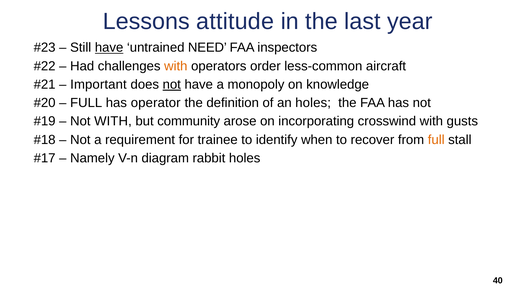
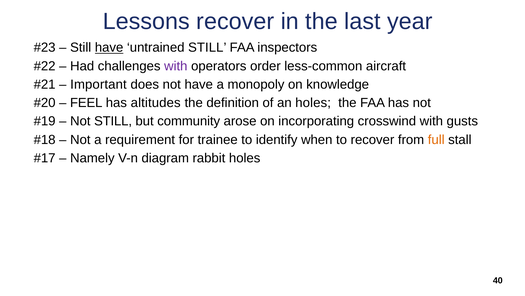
Lessons attitude: attitude -> recover (235, 21)
untrained NEED: NEED -> STILL (207, 48)
with colour: orange -> purple (176, 66)
not underline: present -> none (172, 84)
FULL: FULL -> FEEL (86, 103)
operator: operator -> altitudes (156, 103)
Not WITH: WITH -> STILL (113, 121)
